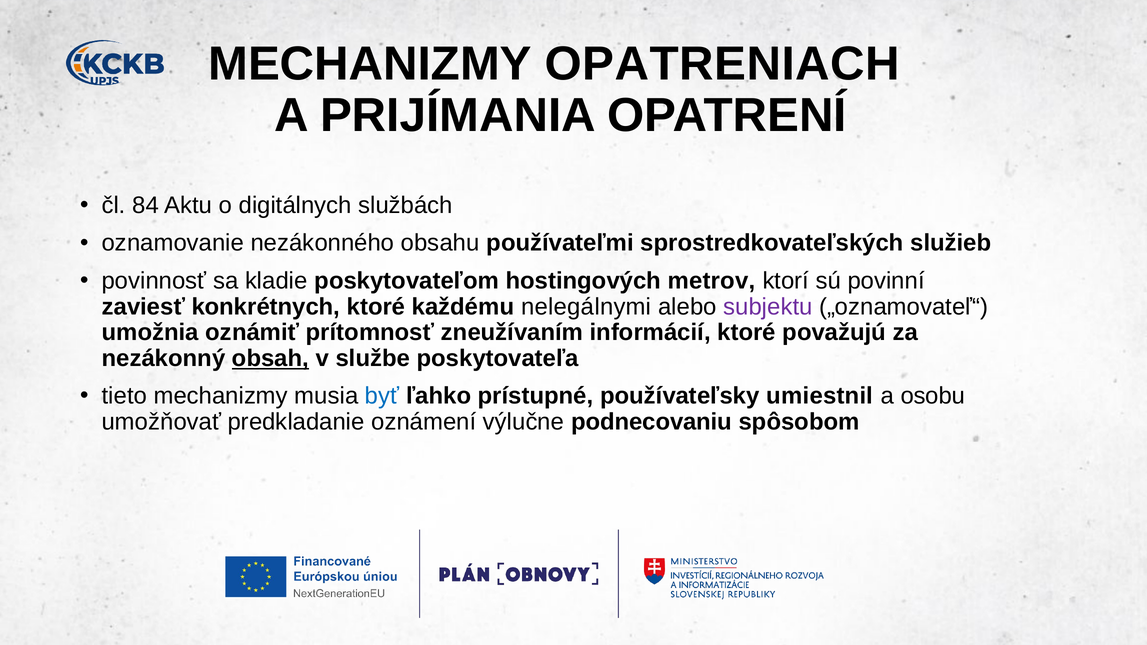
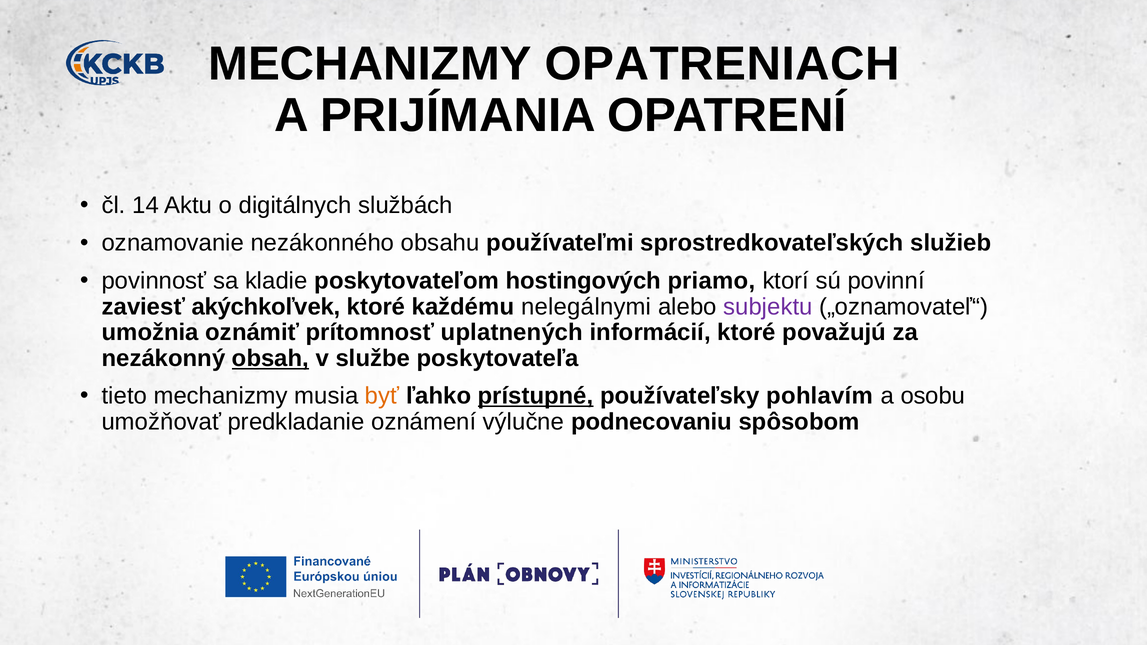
84: 84 -> 14 (146, 205)
metrov: metrov -> priamo (711, 281)
konkrétnych: konkrétnych -> akýchkoľvek (266, 307)
zneužívaním: zneužívaním -> uplatnených (512, 333)
byť colour: blue -> orange (382, 396)
prístupné underline: none -> present (536, 396)
umiestnil: umiestnil -> pohlavím (820, 396)
